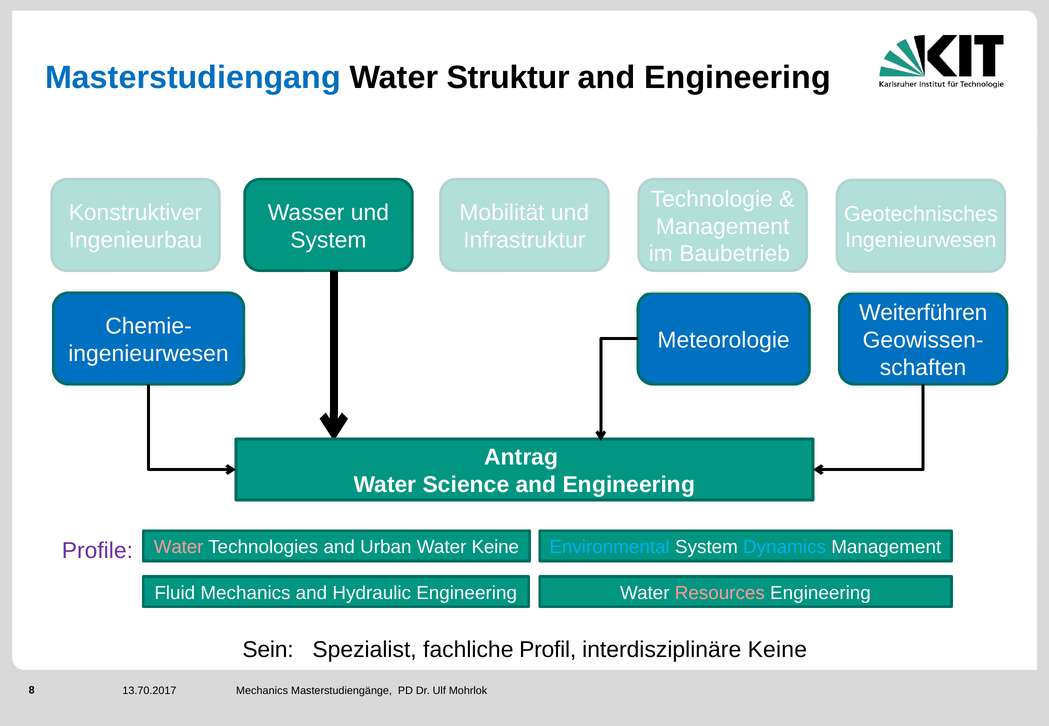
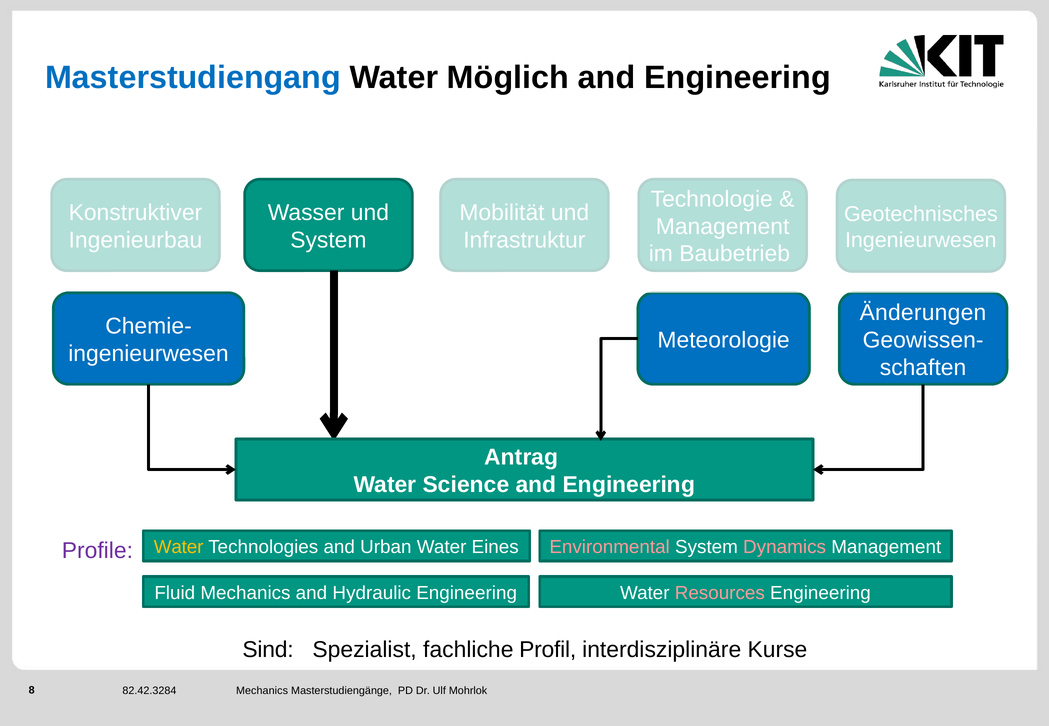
Struktur: Struktur -> Möglich (508, 78)
Weiterführen: Weiterführen -> Änderungen (923, 313)
Water colour: pink -> yellow (179, 547)
Water Keine: Keine -> Eines (495, 547)
Environmental colour: light blue -> pink (610, 547)
Dynamics colour: light blue -> pink (785, 547)
Sein: Sein -> Sind (268, 650)
interdisziplinäre Keine: Keine -> Kurse (777, 650)
13.70.2017: 13.70.2017 -> 82.42.3284 (149, 691)
